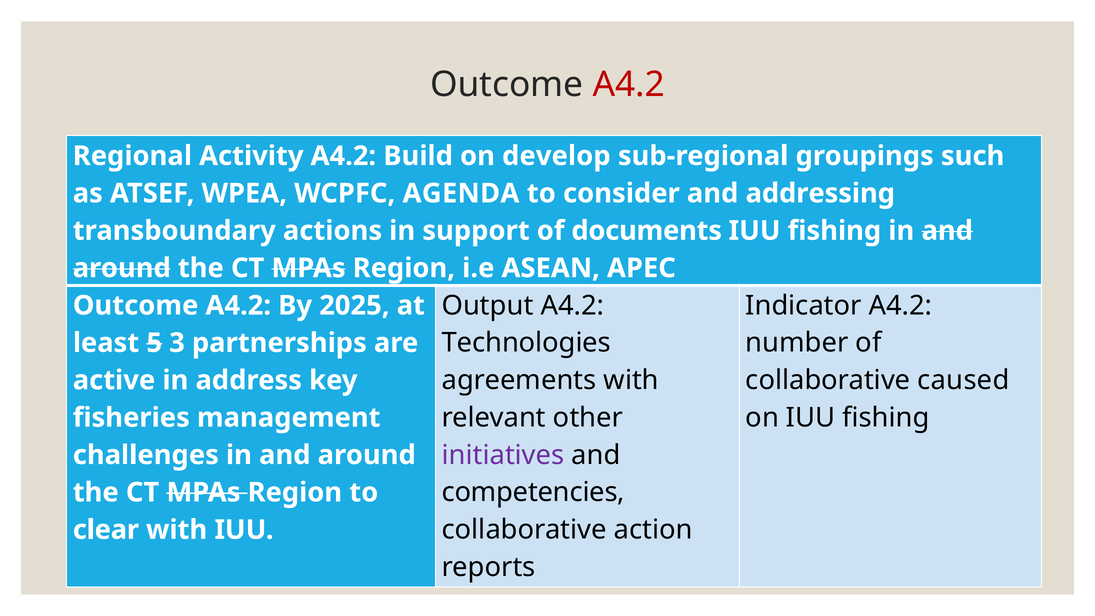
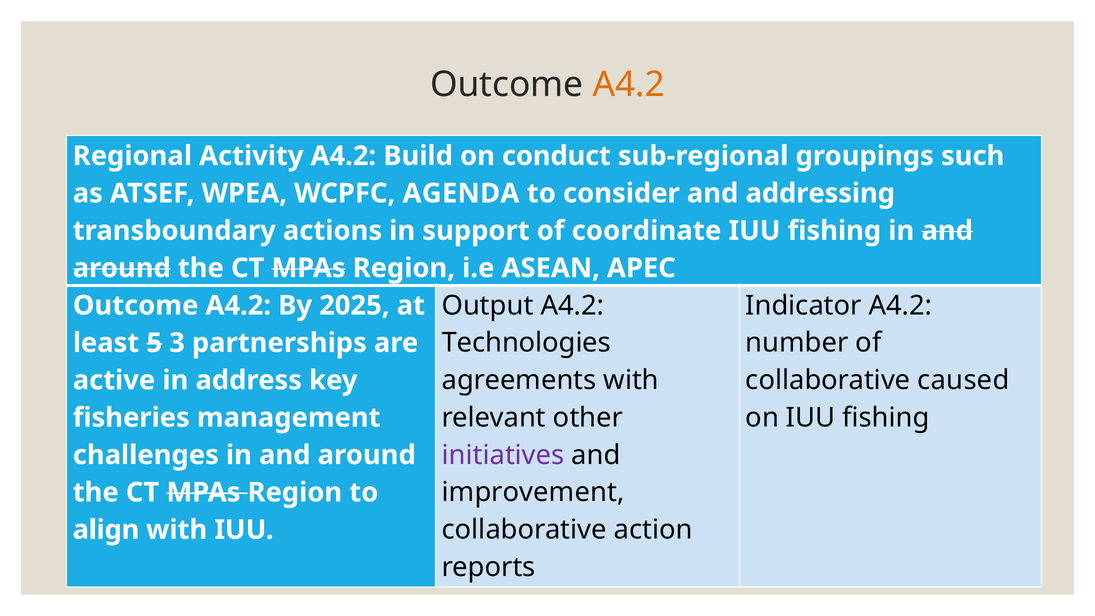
A4.2 colour: red -> orange (629, 85)
develop: develop -> conduct (556, 156)
documents: documents -> coordinate (646, 231)
competencies: competencies -> improvement (533, 492)
clear: clear -> align (106, 530)
